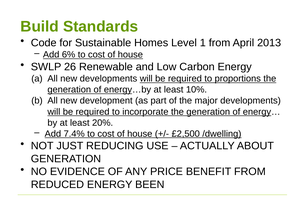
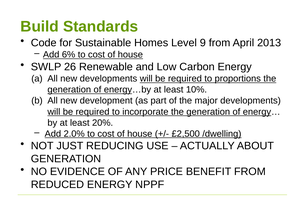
1: 1 -> 9 (203, 43)
7.4%: 7.4% -> 2.0% (74, 134)
BEEN: BEEN -> NPPF (150, 185)
